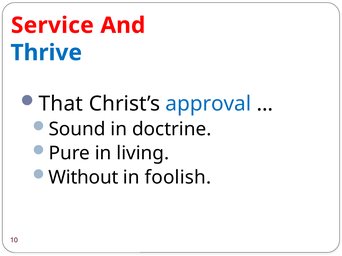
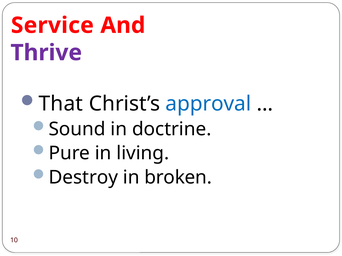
Thrive colour: blue -> purple (46, 53)
Without: Without -> Destroy (83, 178)
foolish: foolish -> broken (178, 178)
